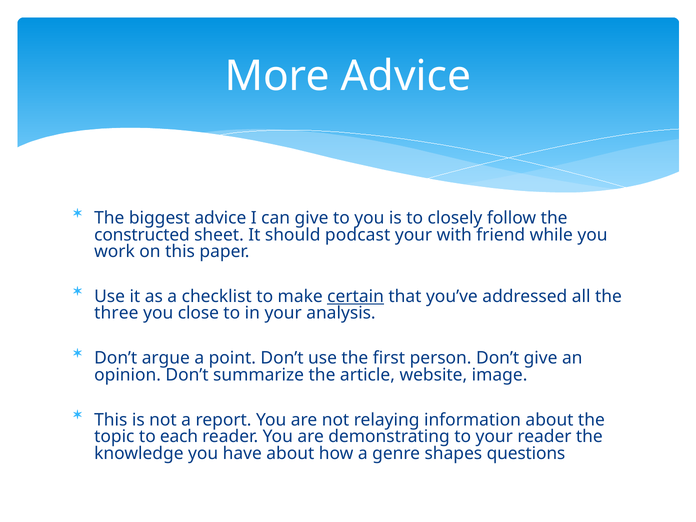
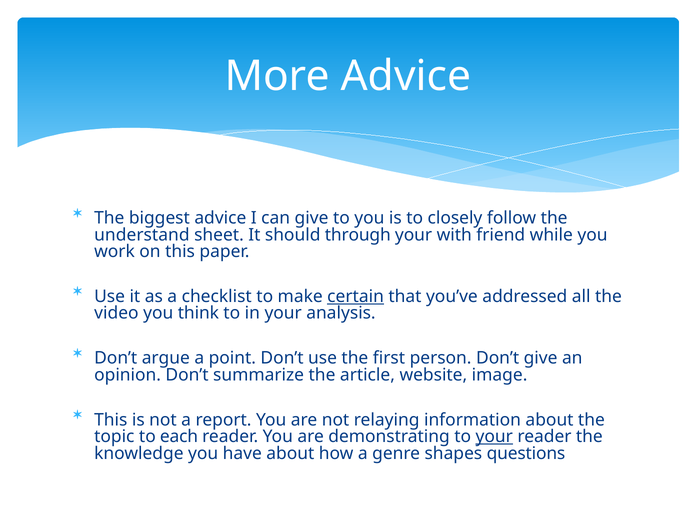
constructed: constructed -> understand (142, 235)
podcast: podcast -> through (358, 235)
three: three -> video (116, 313)
close: close -> think (198, 313)
your underline: none -> present (494, 437)
